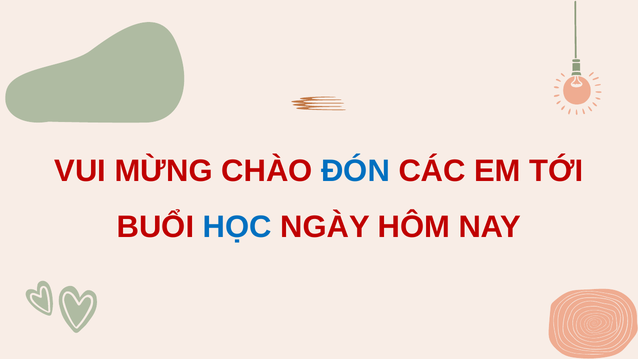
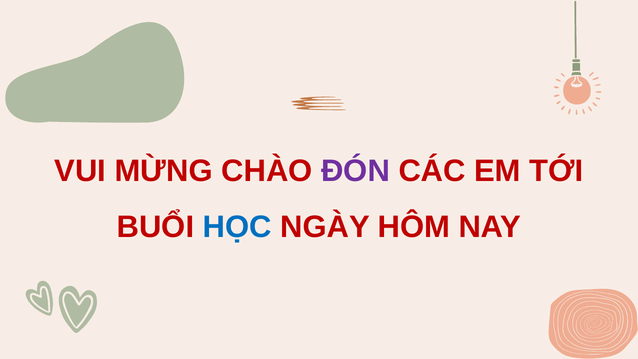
ĐÓN colour: blue -> purple (356, 171)
